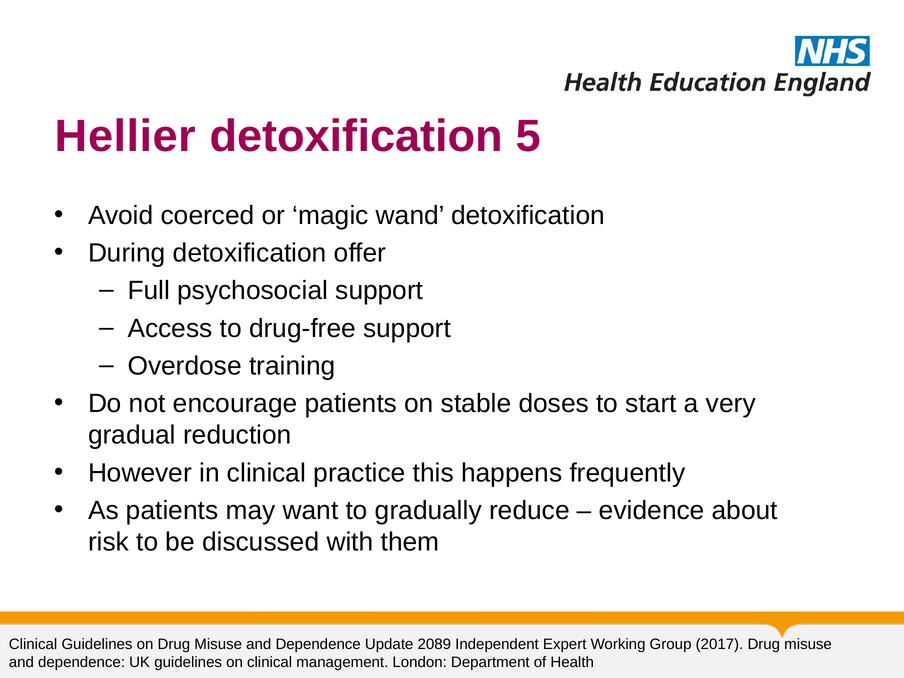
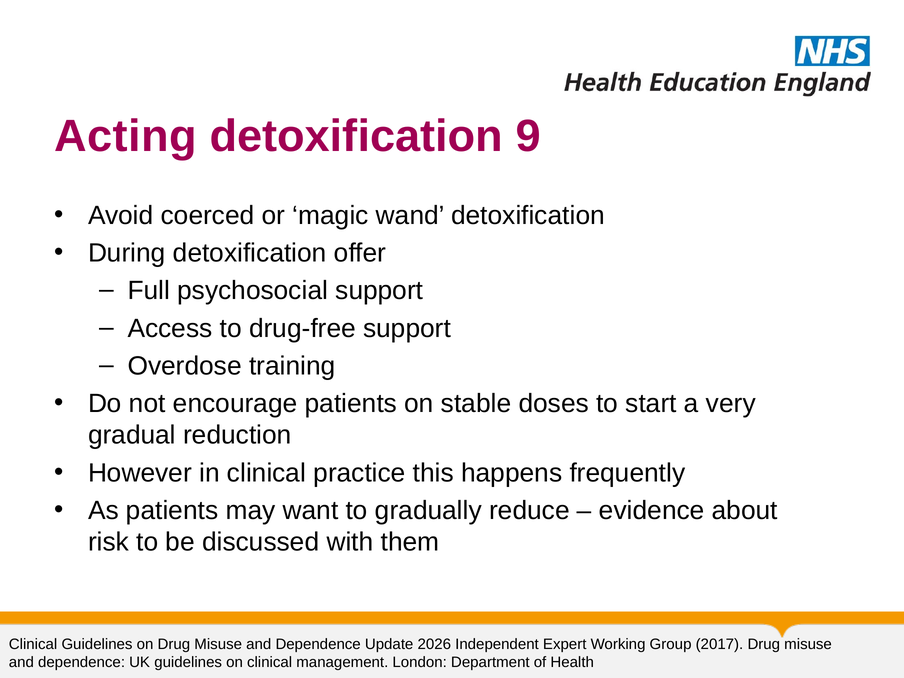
Hellier: Hellier -> Acting (125, 136)
5: 5 -> 9 (528, 136)
2089: 2089 -> 2026 (434, 644)
